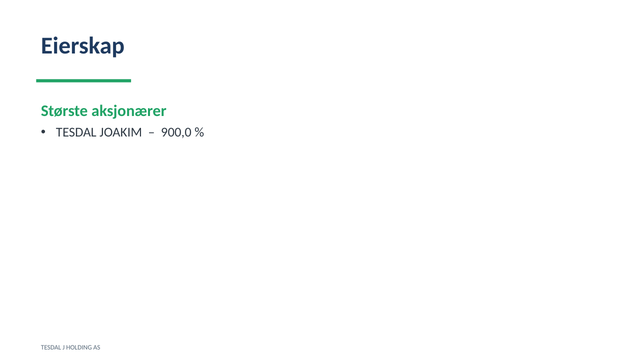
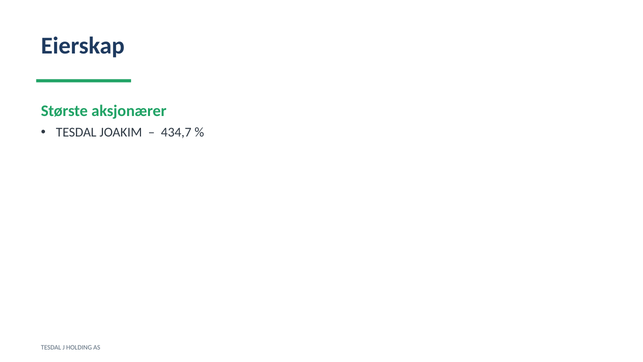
900,0: 900,0 -> 434,7 (176, 132)
